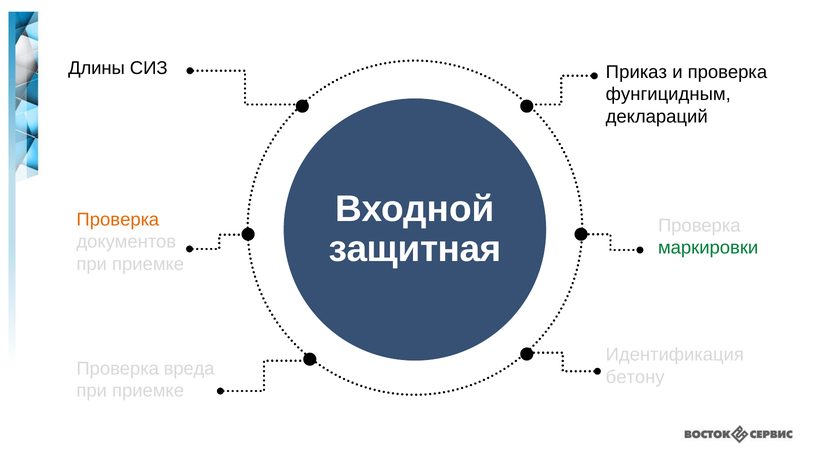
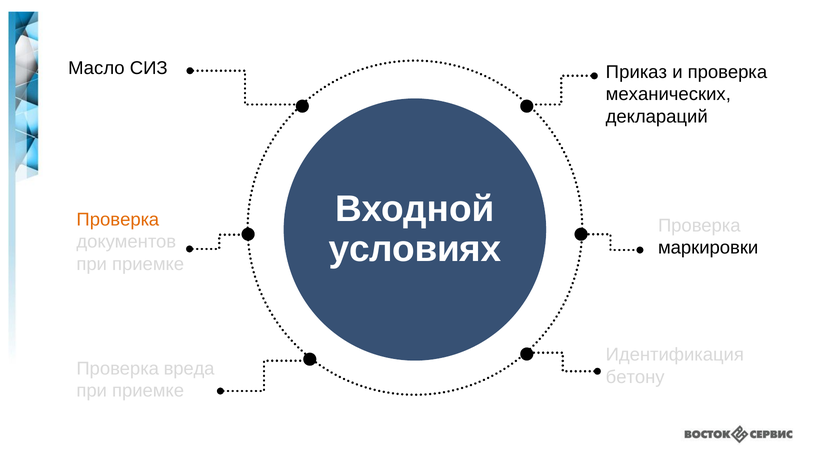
Длины: Длины -> Масло (96, 68)
фунгицидным: фунгицидным -> механических (668, 95)
защитная: защитная -> условиях (415, 249)
маркировки colour: green -> black (708, 248)
